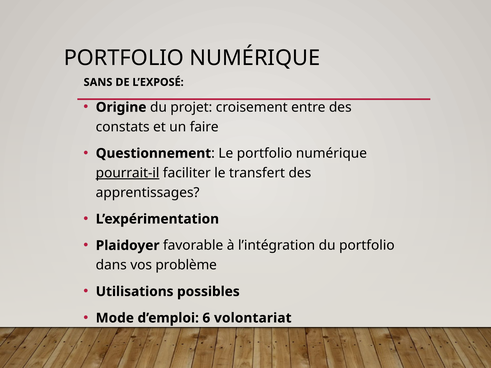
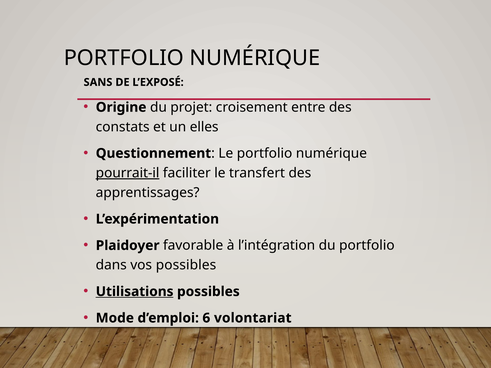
faire: faire -> elles (204, 127)
vos problème: problème -> possibles (186, 265)
Utilisations underline: none -> present (135, 292)
